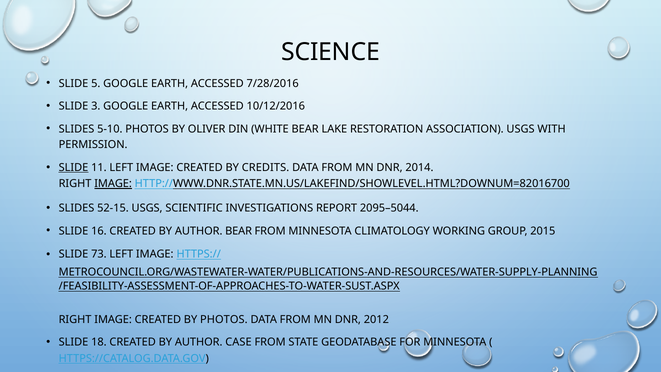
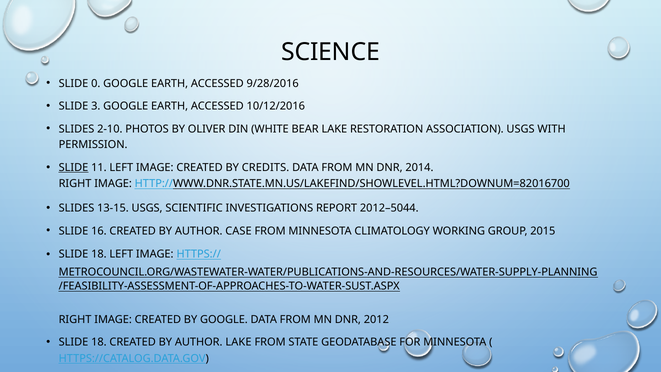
5: 5 -> 0 (96, 83)
7/28/2016: 7/28/2016 -> 9/28/2016 (273, 83)
5-10: 5-10 -> 2-10 (110, 129)
IMAGE underline: present -> none (113, 184)
52-15: 52-15 -> 13-15 (113, 208)
2095–5044: 2095–5044 -> 2012–5044 (389, 208)
AUTHOR BEAR: BEAR -> CASE (239, 231)
73: 73 -> 18 (99, 254)
BY PHOTOS: PHOTOS -> GOOGLE (224, 319)
AUTHOR CASE: CASE -> LAKE (238, 342)
